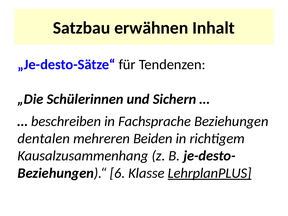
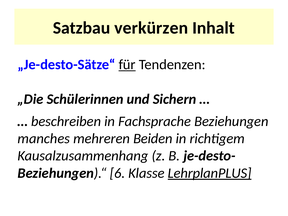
erwähnen: erwähnen -> verkürzen (151, 28)
für underline: none -> present (127, 65)
dentalen: dentalen -> manches (44, 139)
